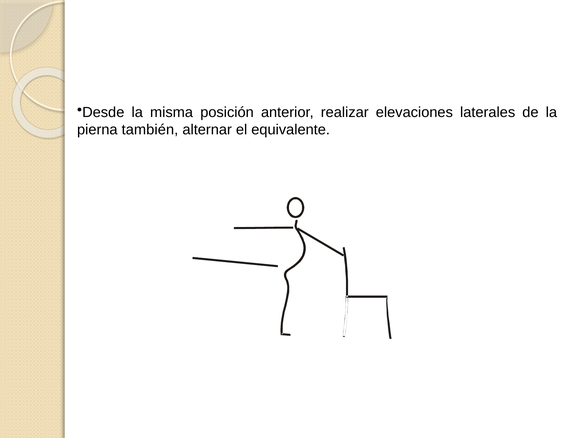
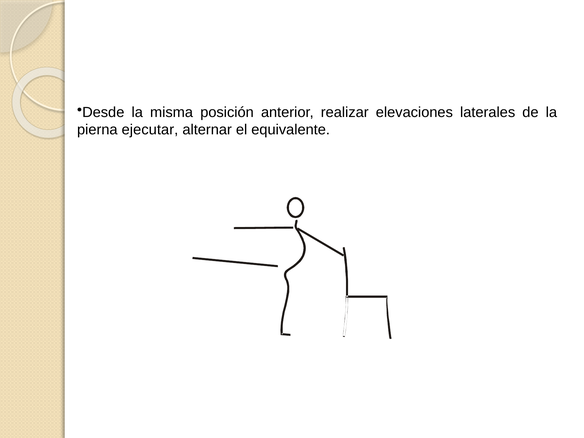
también: también -> ejecutar (150, 130)
